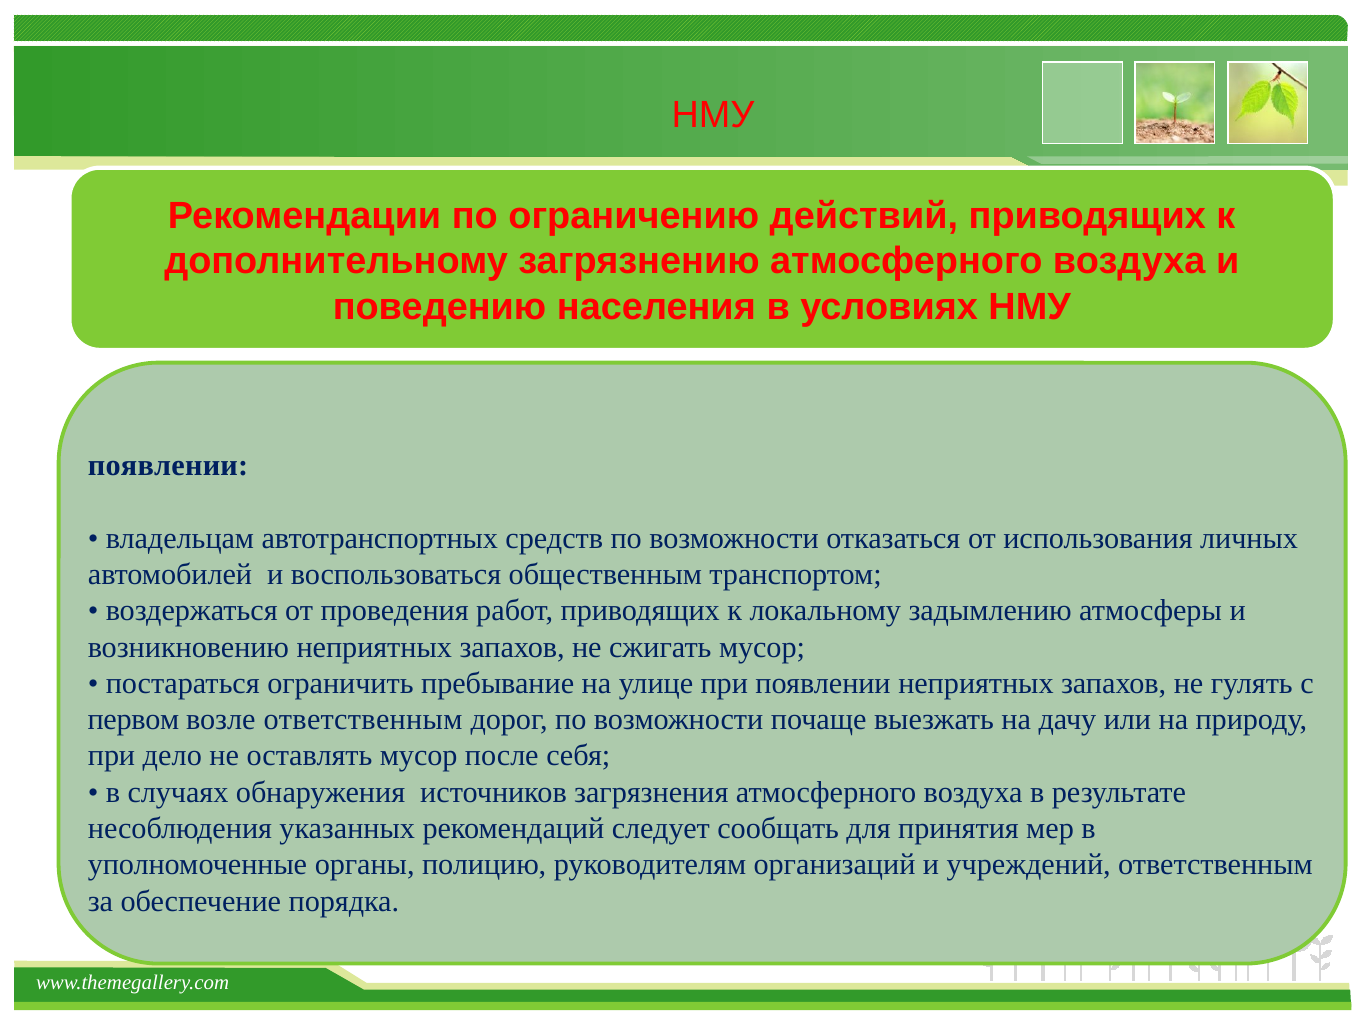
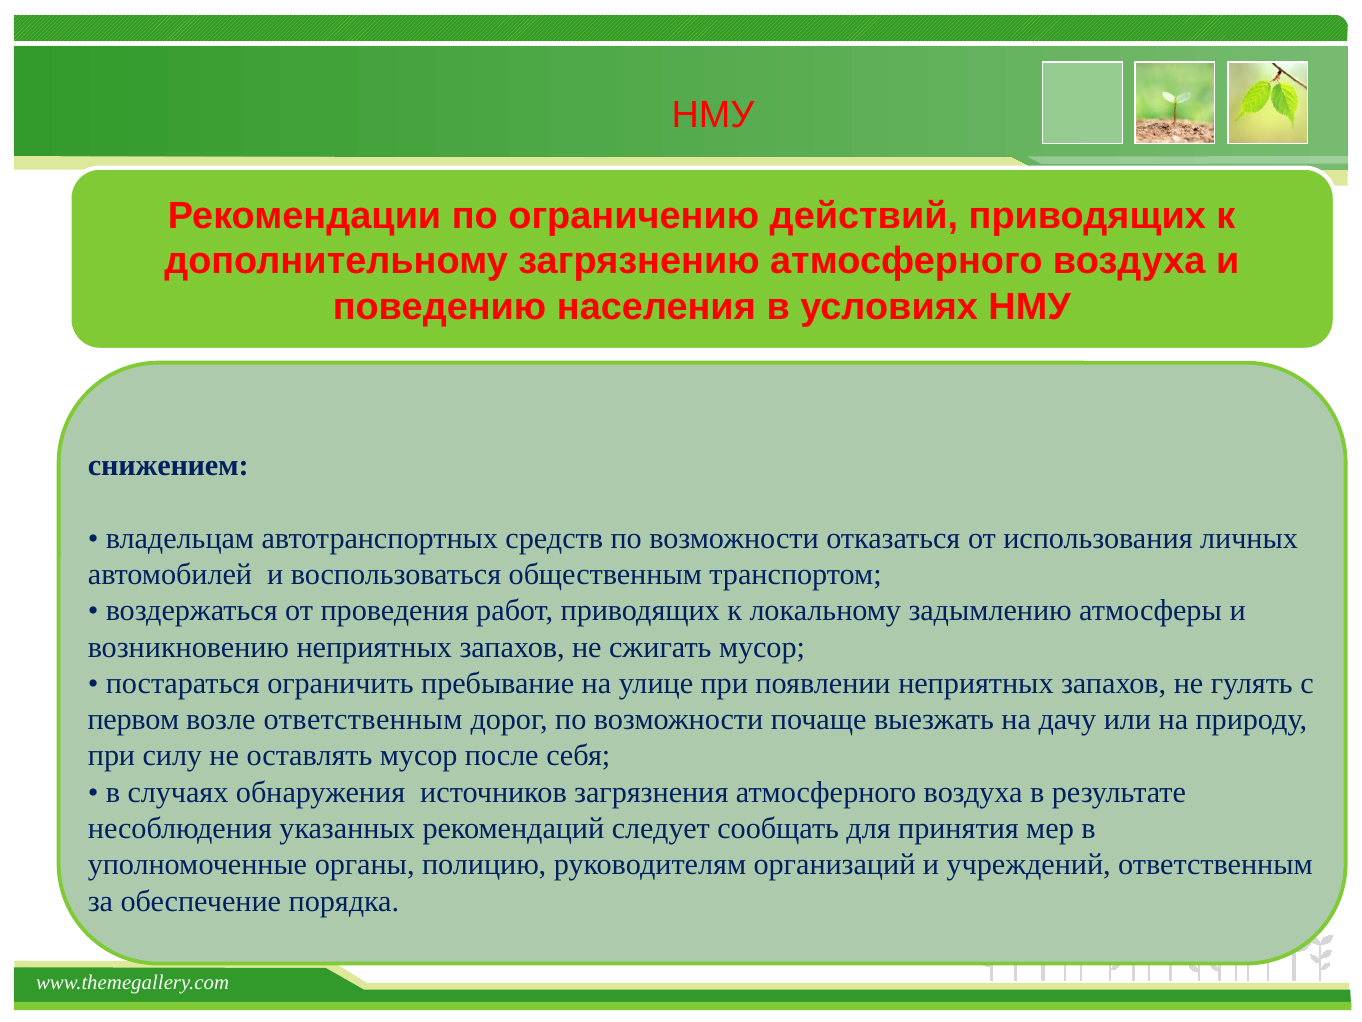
появлении: появлении -> снижением (168, 465)
дело: дело -> силу (172, 756)
